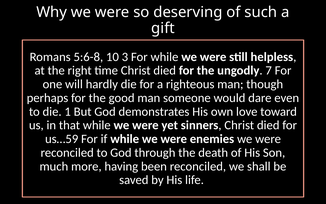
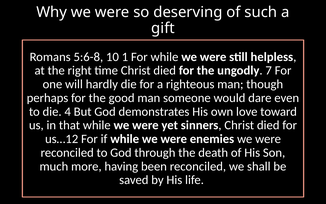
3: 3 -> 1 (125, 57)
1: 1 -> 4 (68, 111)
us…59: us…59 -> us…12 (62, 139)
